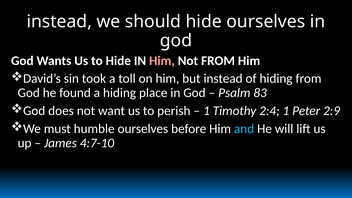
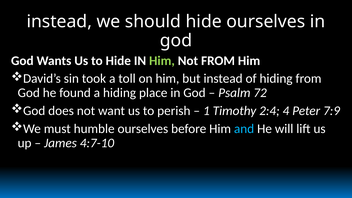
Him colour: pink -> light green (162, 61)
83: 83 -> 72 (260, 93)
2:4 1: 1 -> 4 (286, 111)
2:9: 2:9 -> 7:9 (332, 111)
